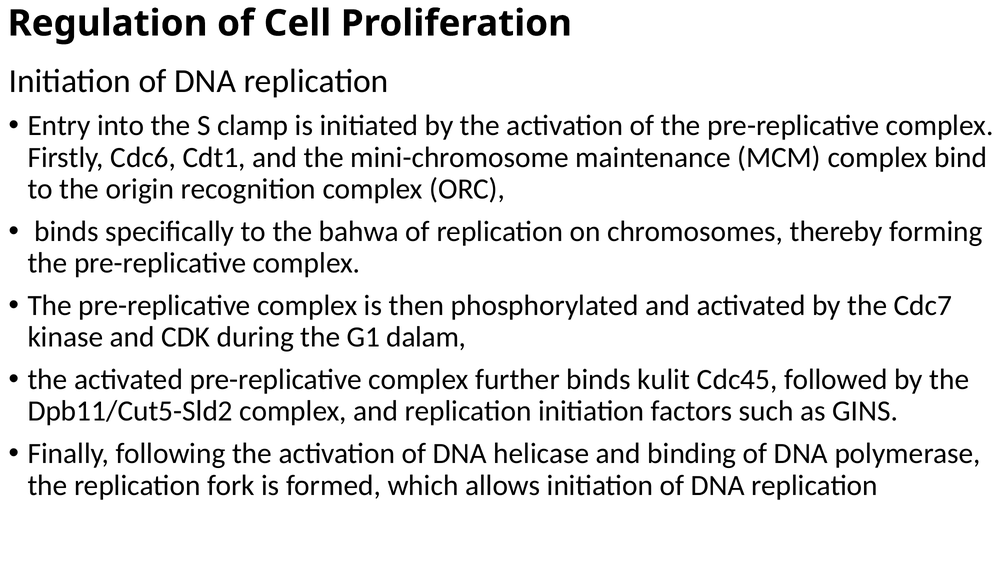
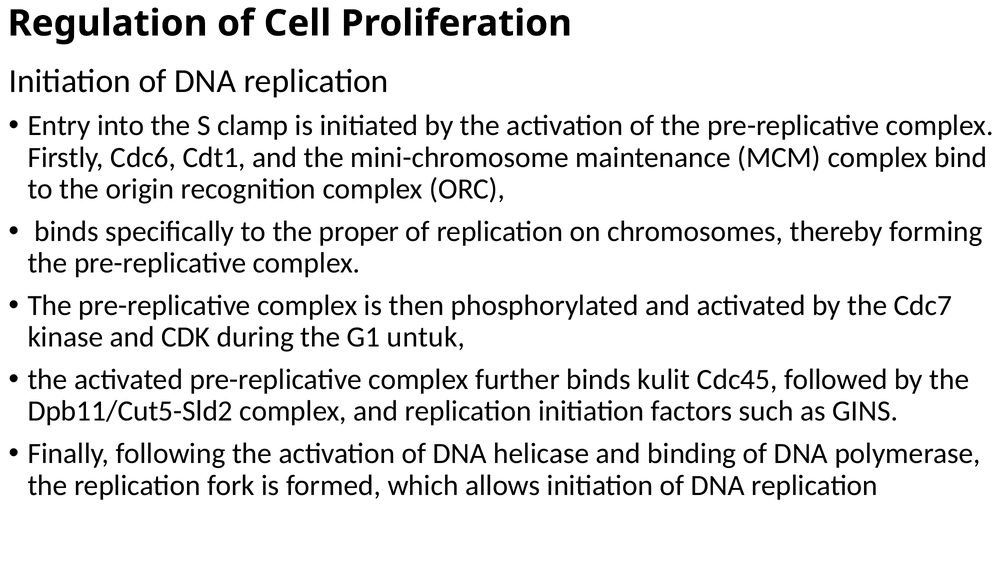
bahwa: bahwa -> proper (359, 231)
dalam: dalam -> untuk (426, 337)
